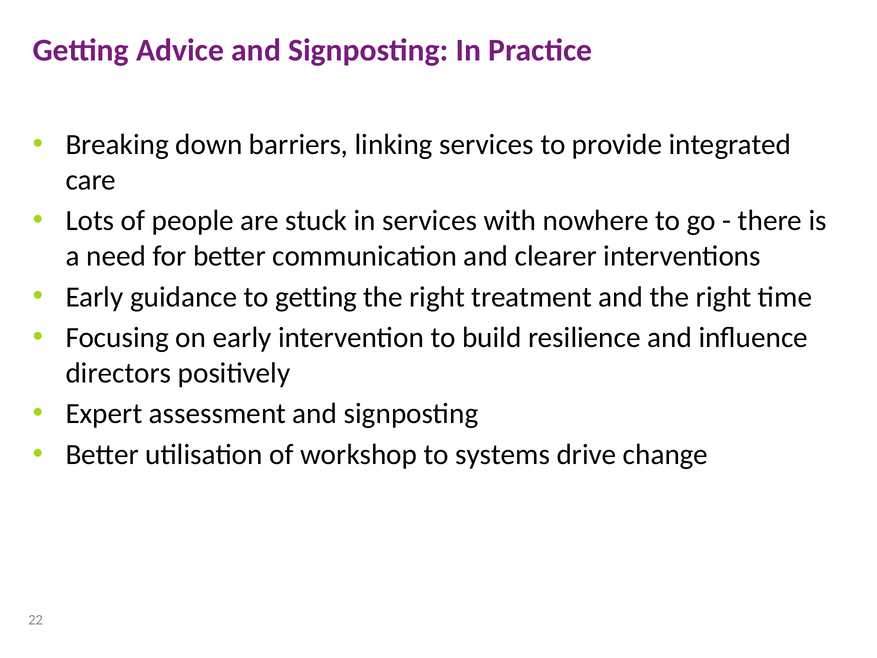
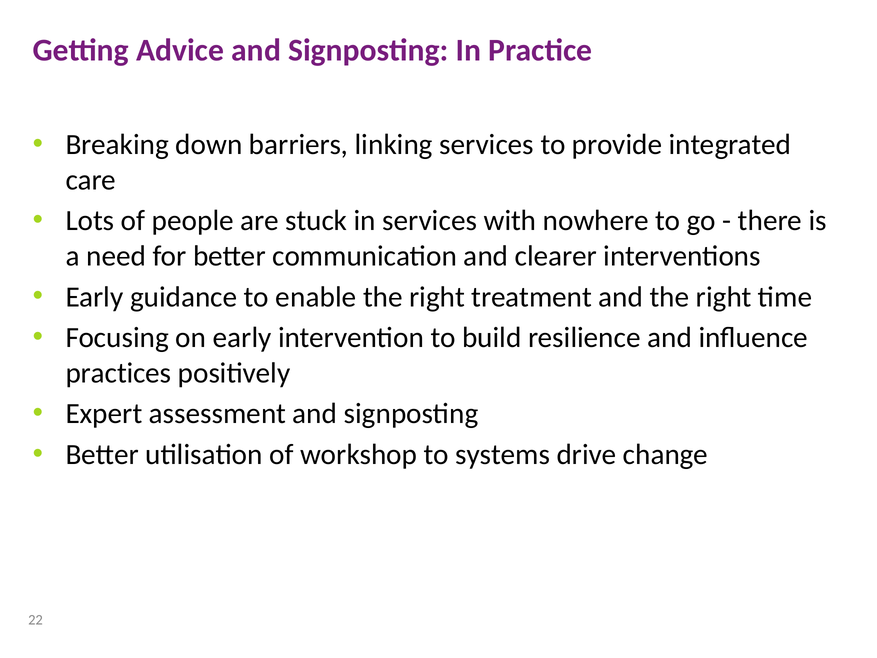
to getting: getting -> enable (316, 297)
directors: directors -> practices (118, 373)
